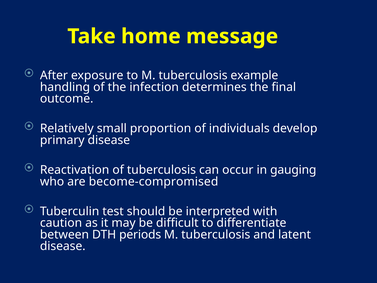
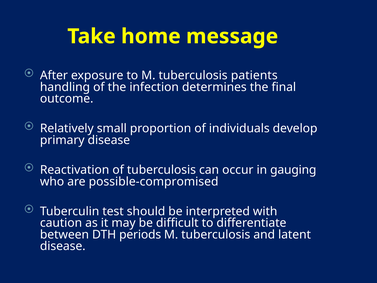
example: example -> patients (254, 75)
become-compromised: become-compromised -> possible-compromised (154, 181)
